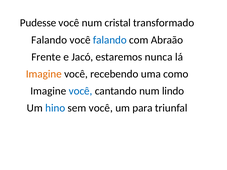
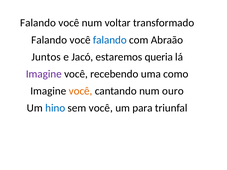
Pudesse: Pudesse -> Falando (38, 23)
cristal: cristal -> voltar (118, 23)
Frente: Frente -> Juntos (46, 57)
nunca: nunca -> queria (159, 57)
Imagine colour: orange -> purple (44, 74)
você colour: blue -> orange (81, 91)
lindo: lindo -> ouro (173, 91)
